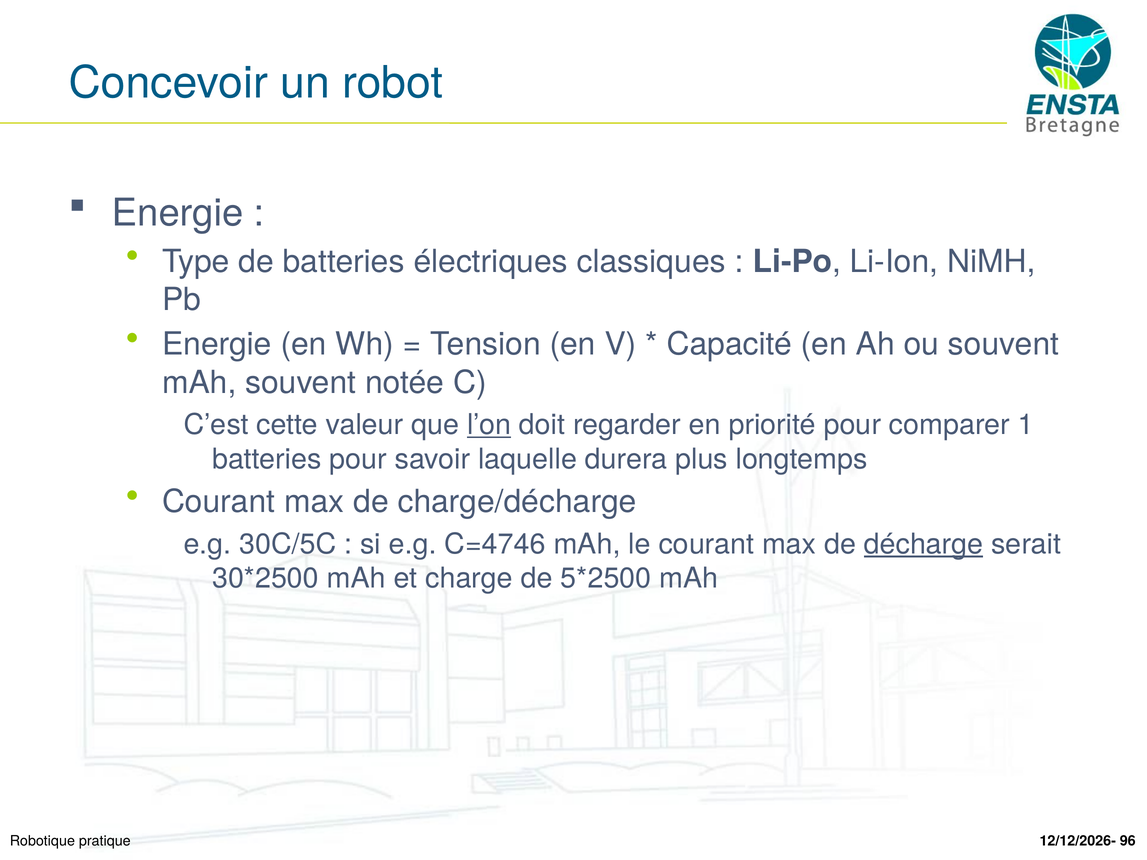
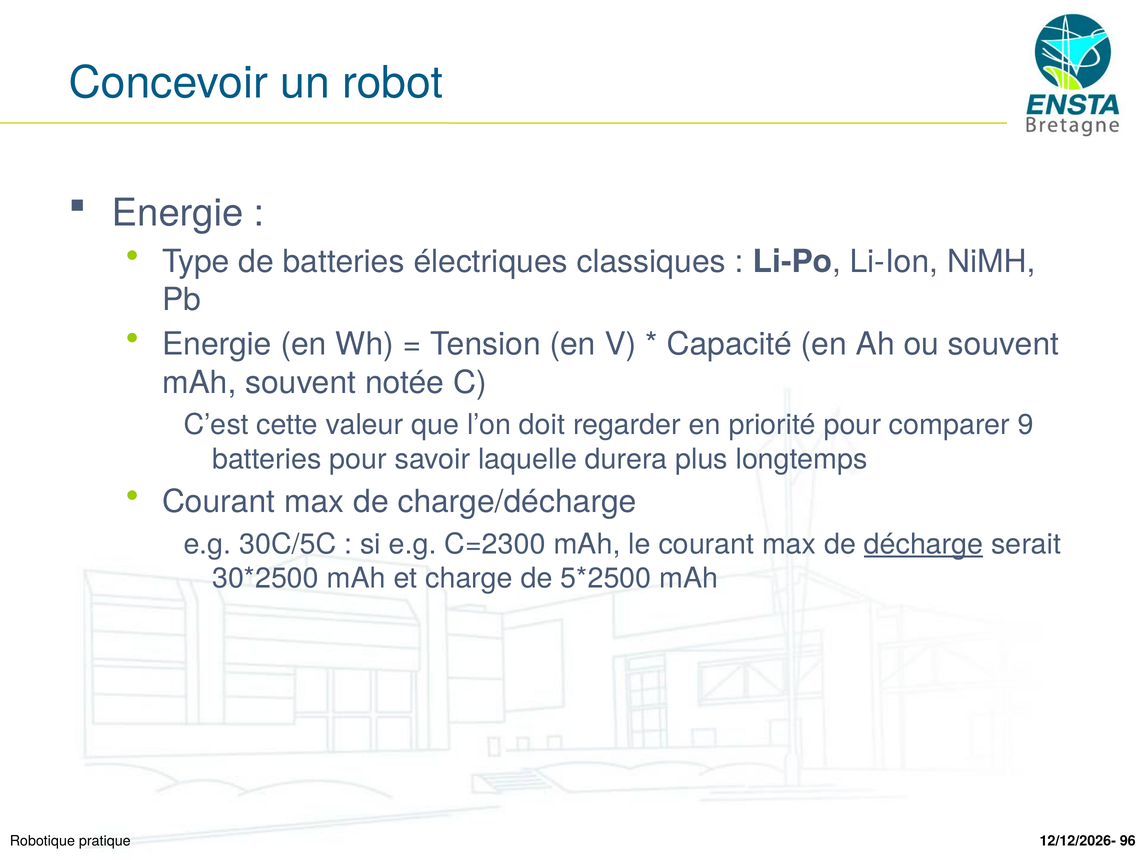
l’on underline: present -> none (489, 425)
1: 1 -> 9 (1026, 425)
C=4746: C=4746 -> C=2300 (495, 544)
